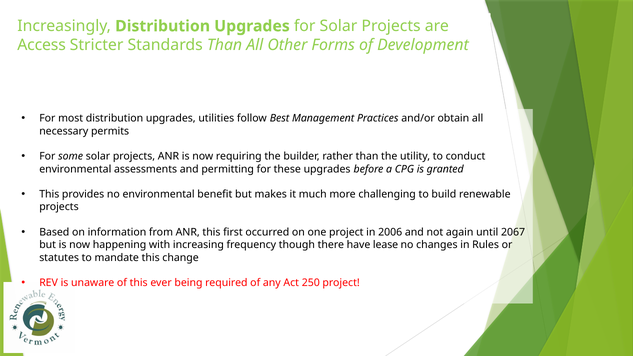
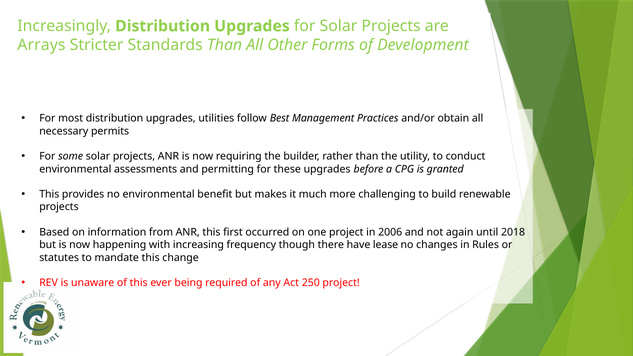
Access: Access -> Arrays (41, 45)
2067: 2067 -> 2018 (513, 232)
